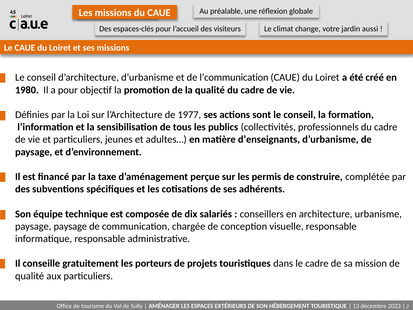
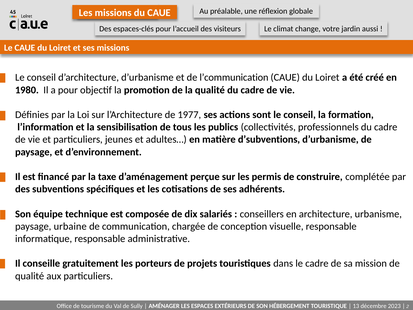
d’enseignants: d’enseignants -> d’subventions (269, 139)
paysage paysage: paysage -> urbaine (70, 226)
